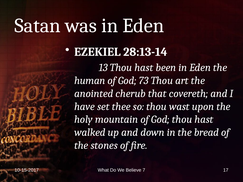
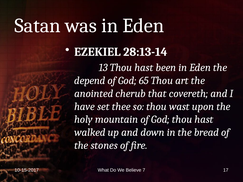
human: human -> depend (90, 81)
73: 73 -> 65 (144, 81)
